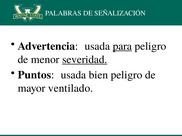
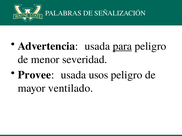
severidad underline: present -> none (85, 60)
Puntos: Puntos -> Provee (34, 75)
bien: bien -> usos (98, 75)
